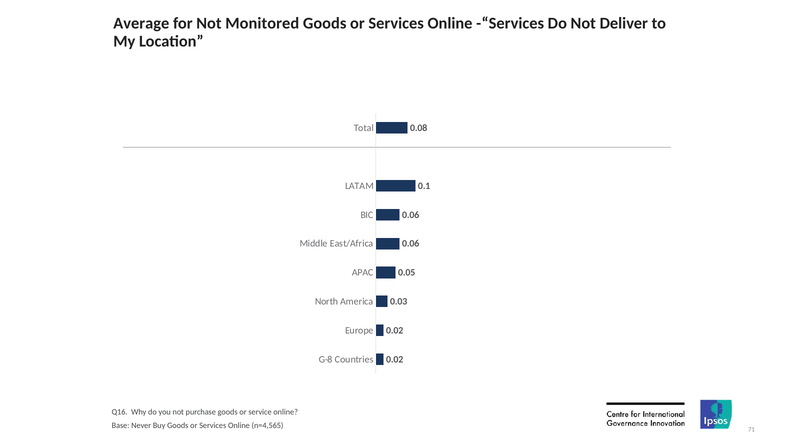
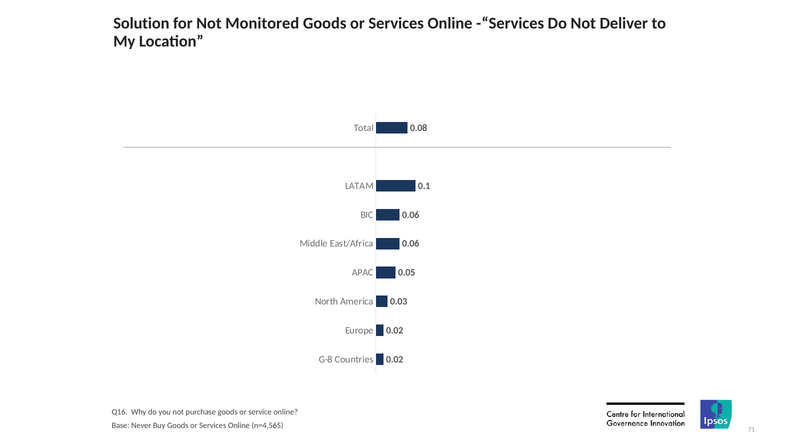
Average: Average -> Solution (141, 23)
